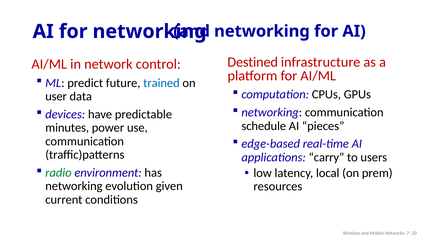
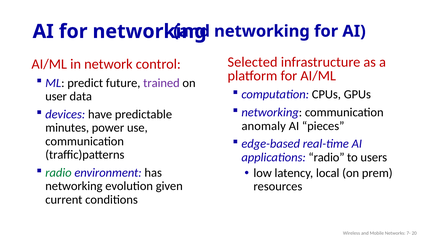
Destined: Destined -> Selected (253, 62)
trained colour: blue -> purple (161, 83)
schedule: schedule -> anomaly (264, 126)
applications carry: carry -> radio (326, 157)
